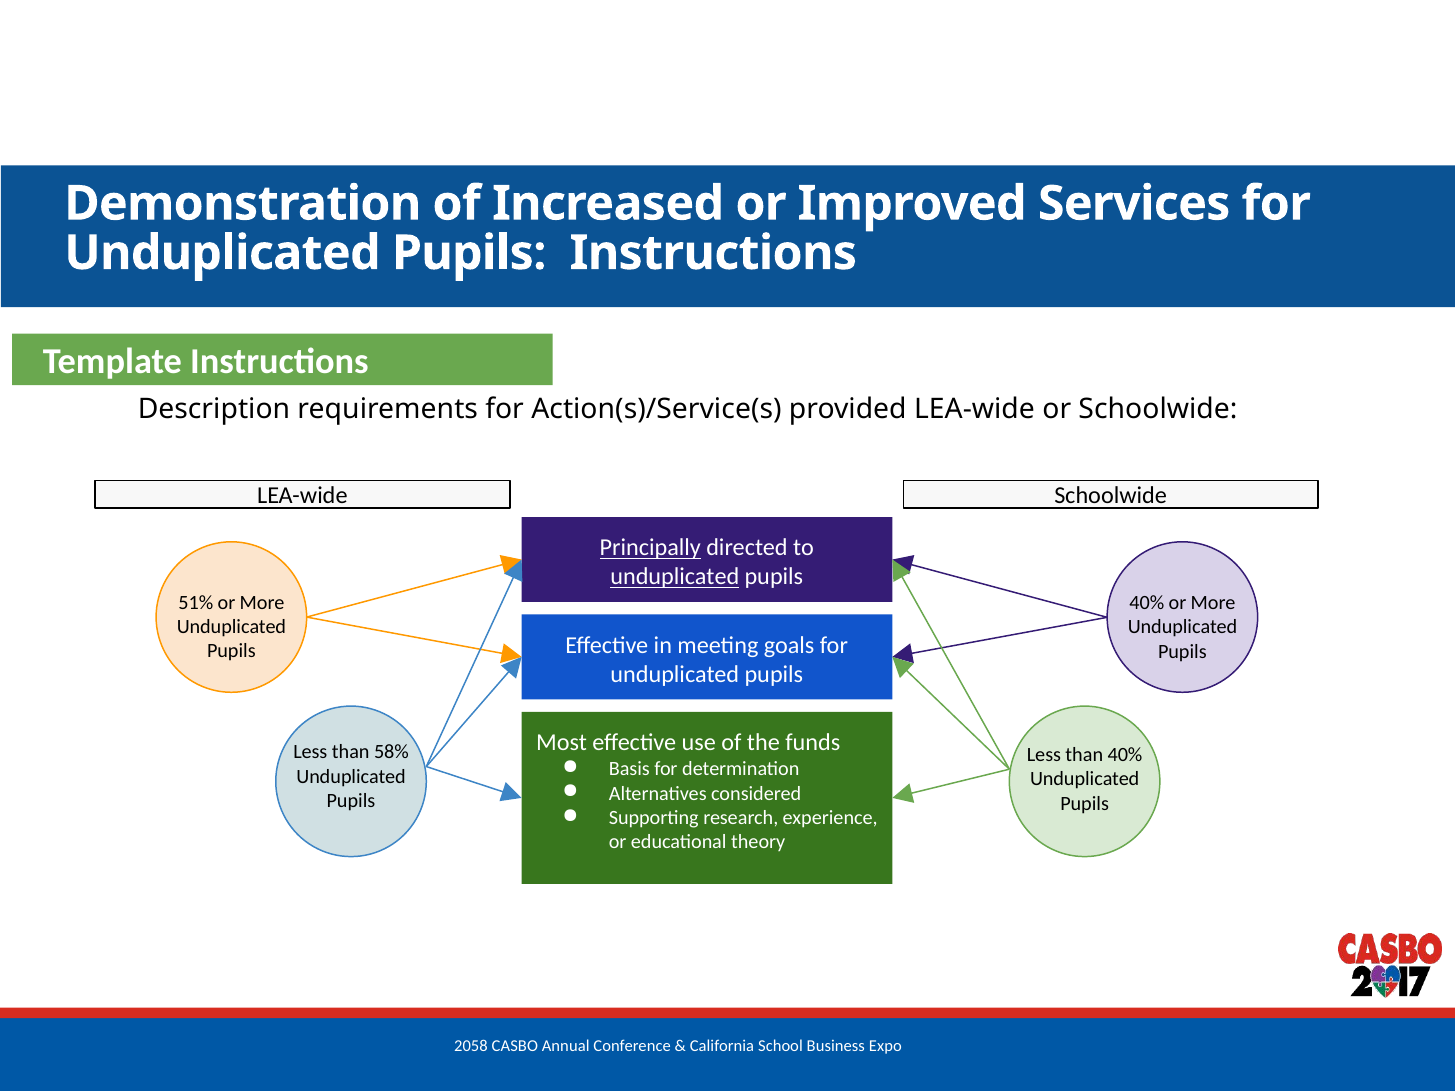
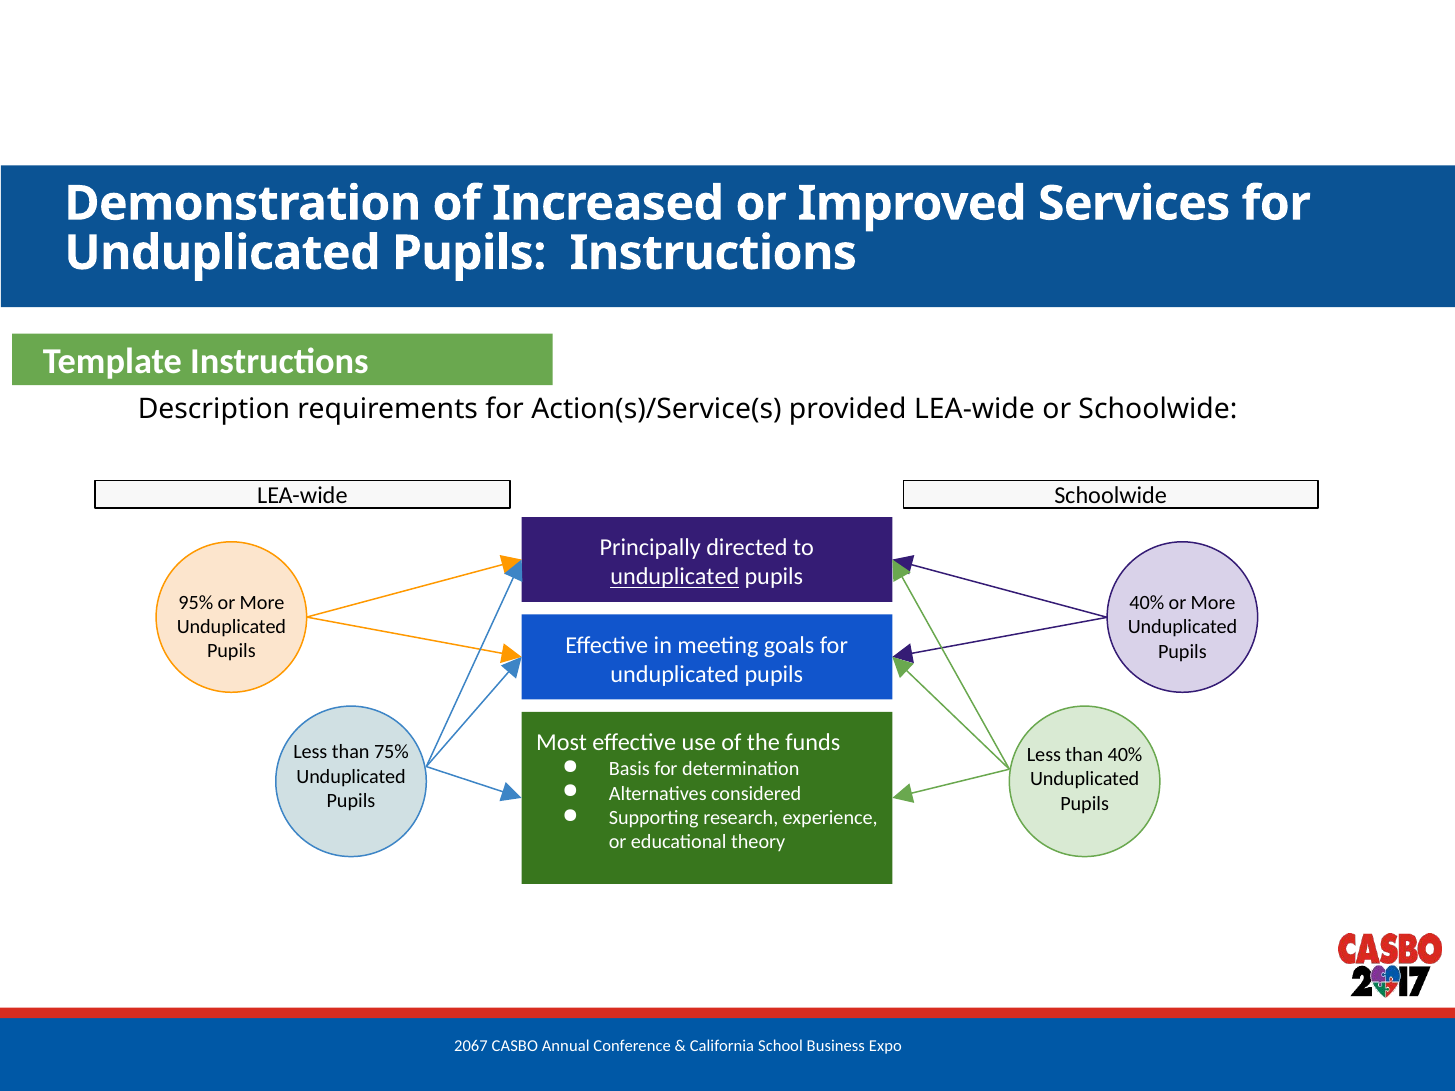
Principally underline: present -> none (650, 548)
51%: 51% -> 95% (196, 603)
58%: 58% -> 75% (391, 752)
2058: 2058 -> 2067 (471, 1046)
